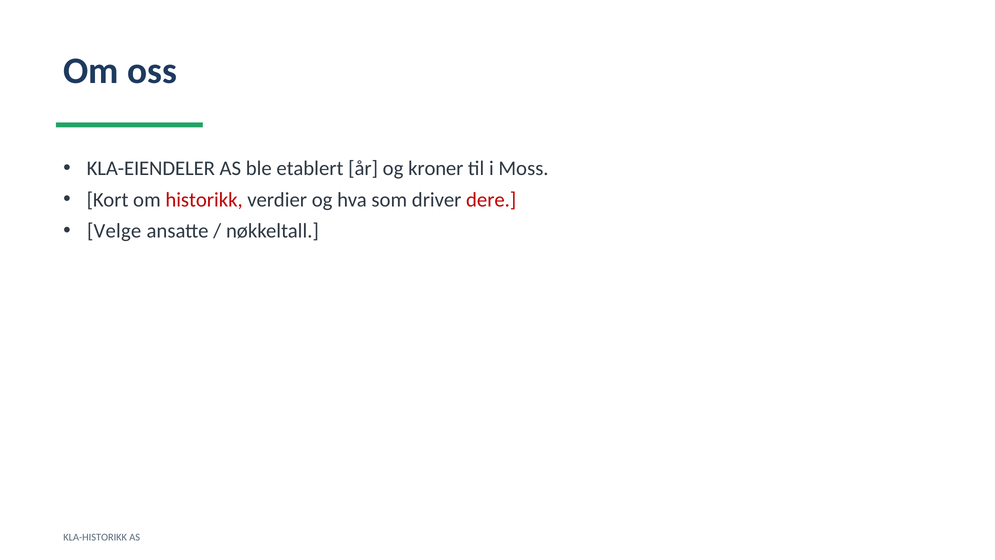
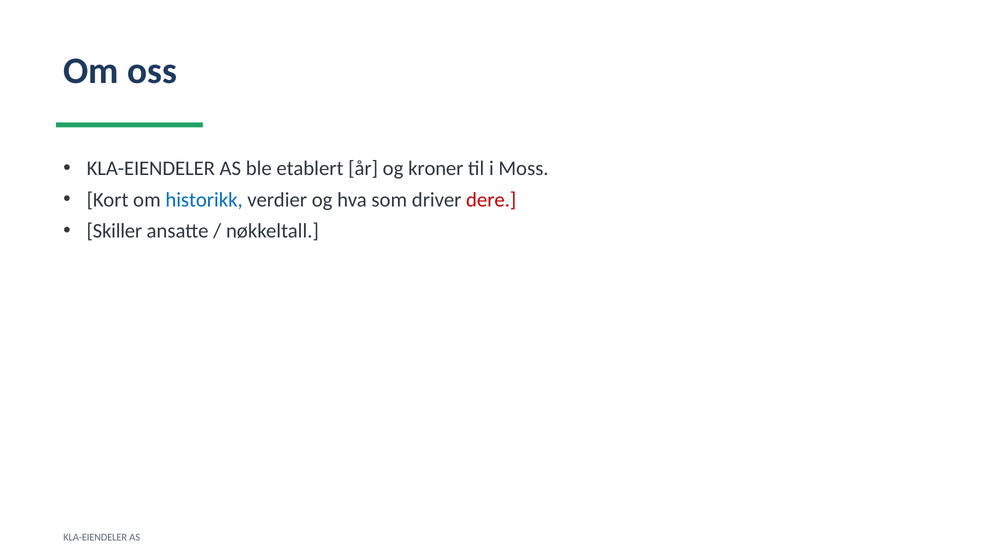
historikk colour: red -> blue (204, 200)
Velge: Velge -> Skiller (114, 231)
KLA-HISTORIKK: KLA-HISTORIKK -> KLA-EIENDELER (95, 537)
